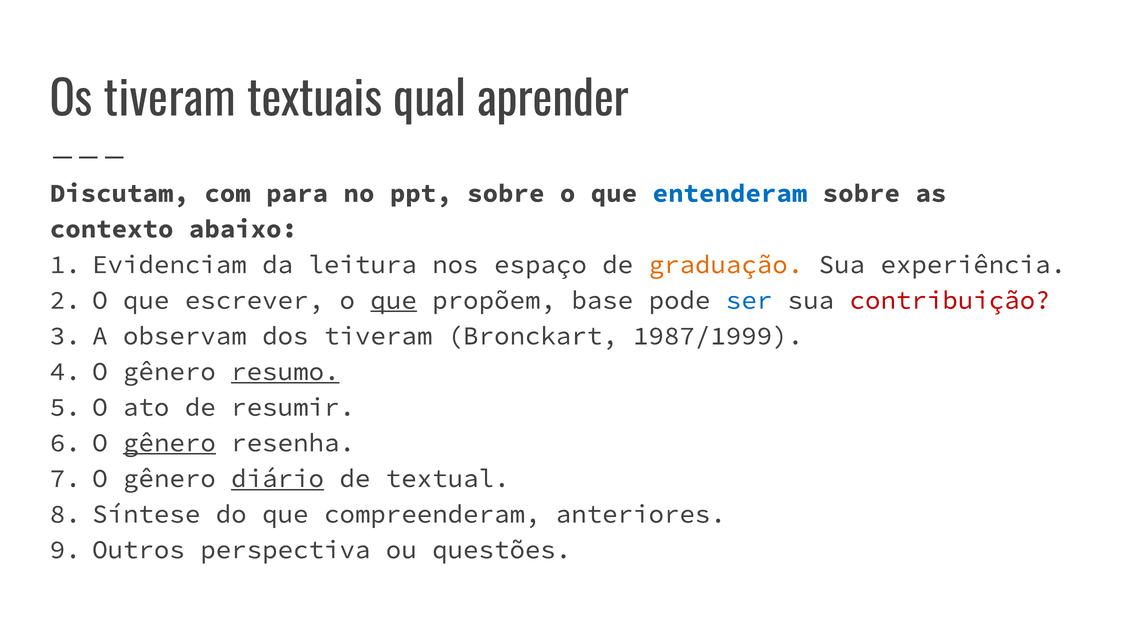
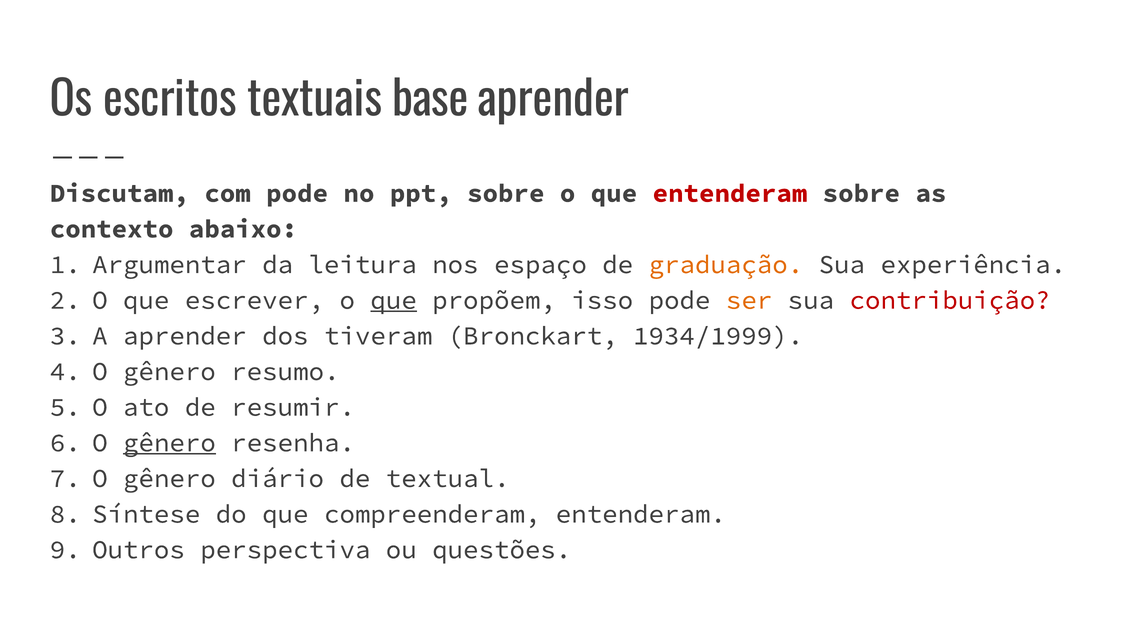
Os tiveram: tiveram -> escritos (170, 100)
qual: qual -> base (430, 100)
com para: para -> pode (297, 193)
entenderam colour: blue -> red (730, 193)
Evidenciam: Evidenciam -> Argumentar (169, 265)
base: base -> isso (602, 300)
ser colour: blue -> orange (749, 300)
A observam: observam -> aprender (185, 336)
1987/1999: 1987/1999 -> 1934/1999 (718, 336)
resumo underline: present -> none (285, 372)
diário underline: present -> none (278, 478)
compreenderam anteriores: anteriores -> entenderam (641, 514)
